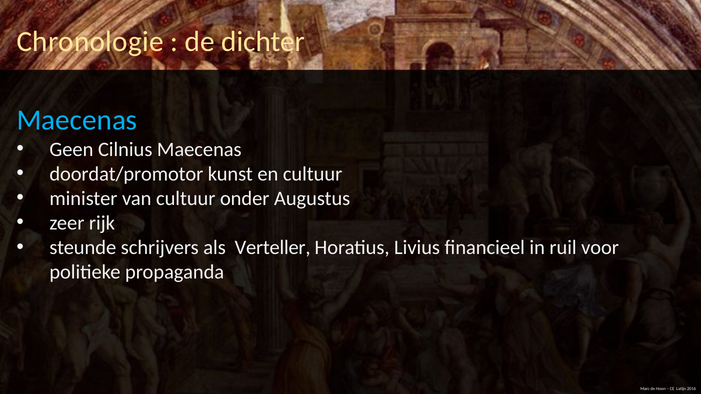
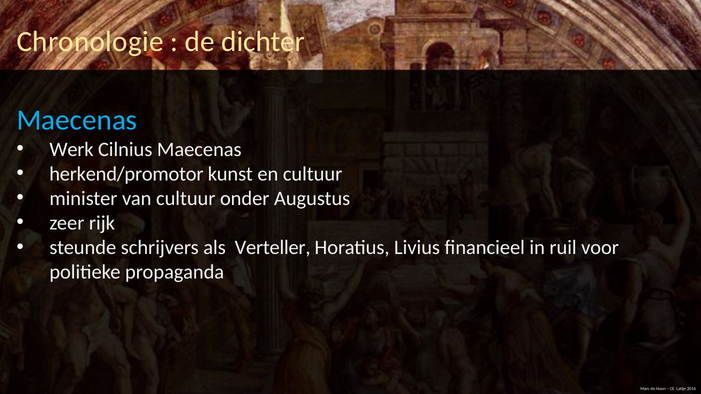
Geen: Geen -> Werk (71, 149)
doordat/promotor: doordat/promotor -> herkend/promotor (126, 174)
